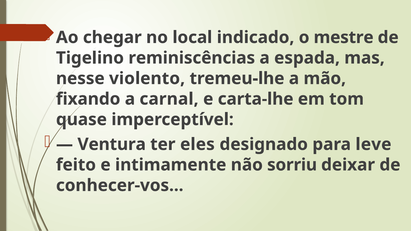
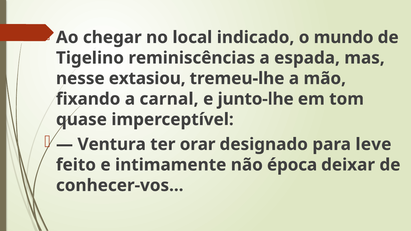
mestre: mestre -> mundo (344, 37)
violento: violento -> extasiou (147, 79)
carta-lhe: carta-lhe -> junto-lhe (256, 99)
eles: eles -> orar (198, 144)
sorriu: sorriu -> época (292, 165)
